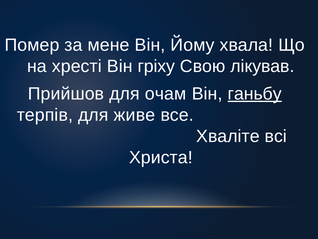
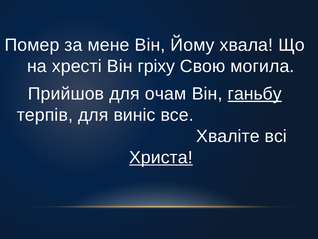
лікував: лікував -> могила (262, 66)
живе: живе -> виніс (135, 115)
Христа underline: none -> present (161, 157)
